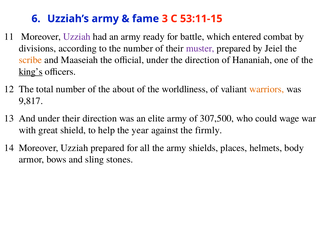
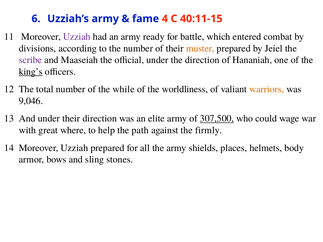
3: 3 -> 4 (165, 19)
53:11-15: 53:11-15 -> 40:11-15 (201, 19)
muster colour: purple -> orange (200, 48)
scribe colour: orange -> purple (30, 60)
about: about -> while (124, 89)
9,817: 9,817 -> 9,046 (31, 101)
307,500 underline: none -> present (217, 119)
shield: shield -> where (73, 130)
year: year -> path (140, 130)
